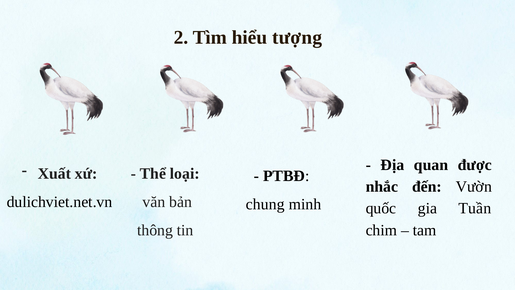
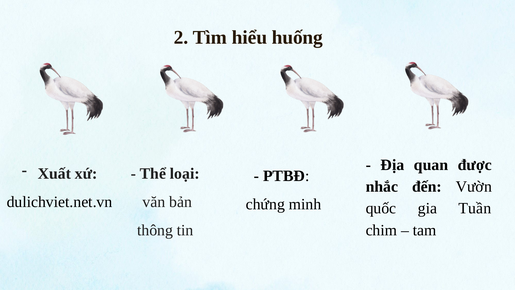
tượng: tượng -> huống (297, 38)
chung: chung -> chứng (265, 204)
